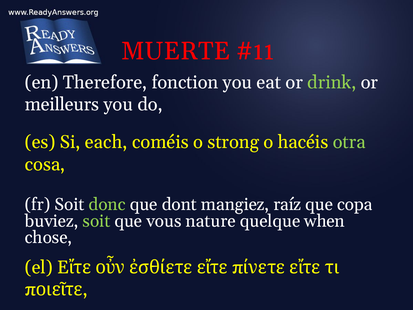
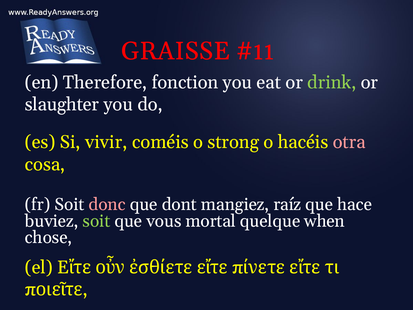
MUERTE: MUERTE -> GRAISSE (176, 51)
meilleurs: meilleurs -> slaughter (62, 104)
each: each -> vivir (106, 142)
otra colour: light green -> pink (349, 142)
donc colour: light green -> pink (107, 204)
copa: copa -> hace (355, 204)
nature: nature -> mortal (211, 221)
